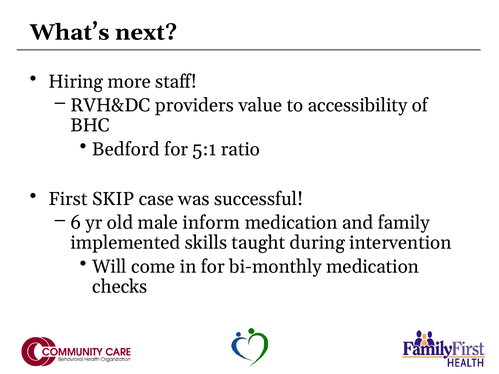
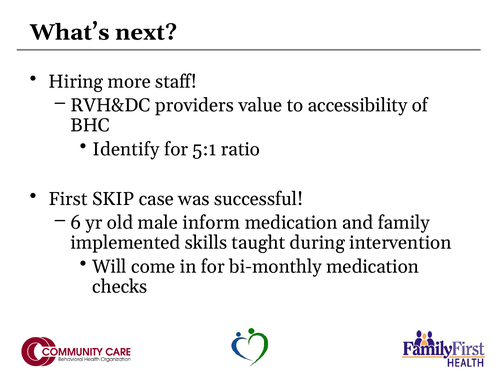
Bedford: Bedford -> Identify (126, 149)
